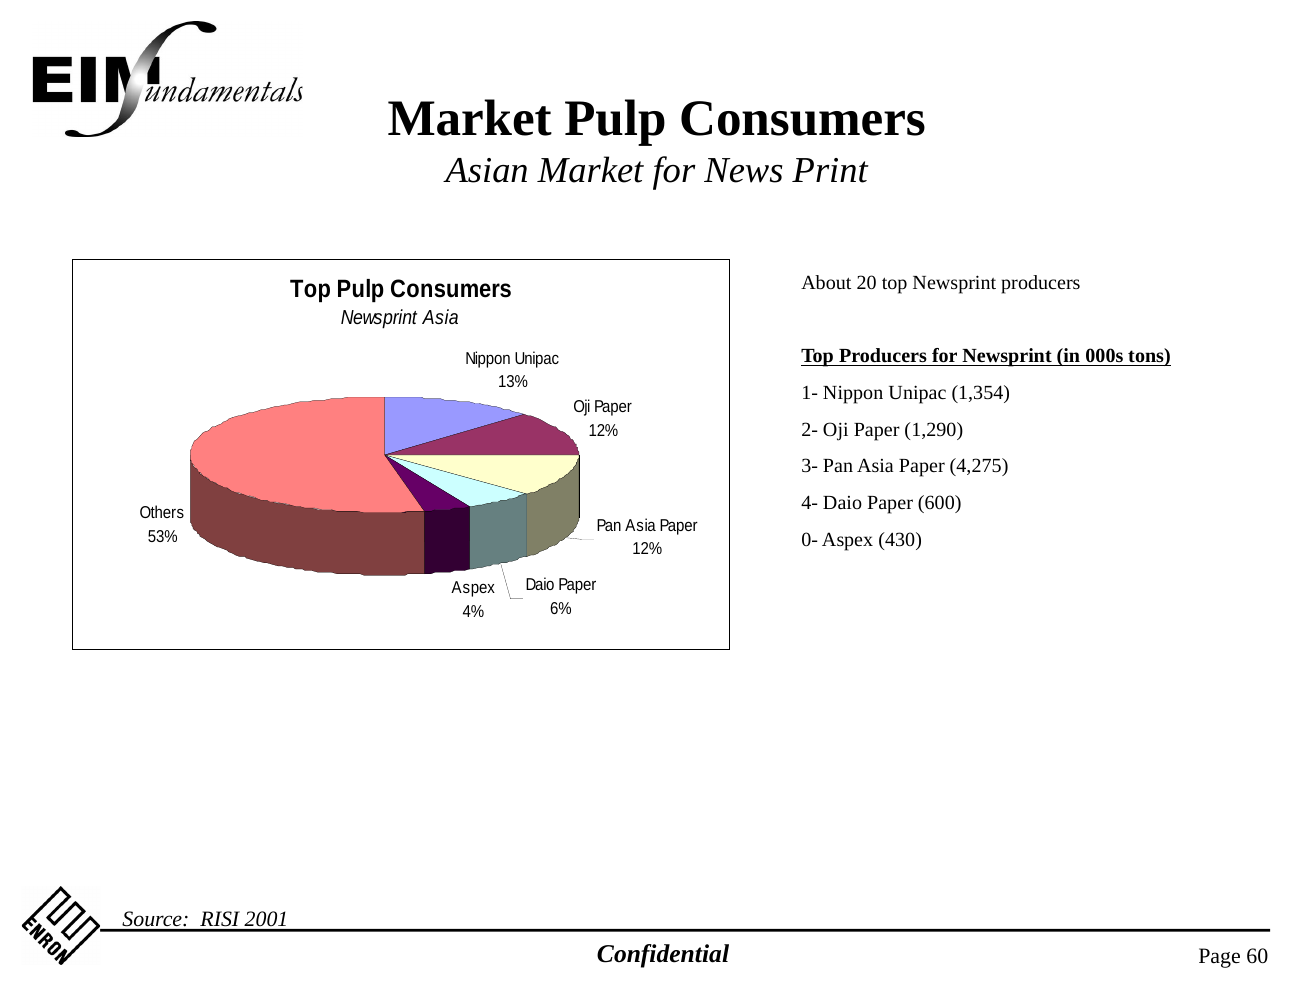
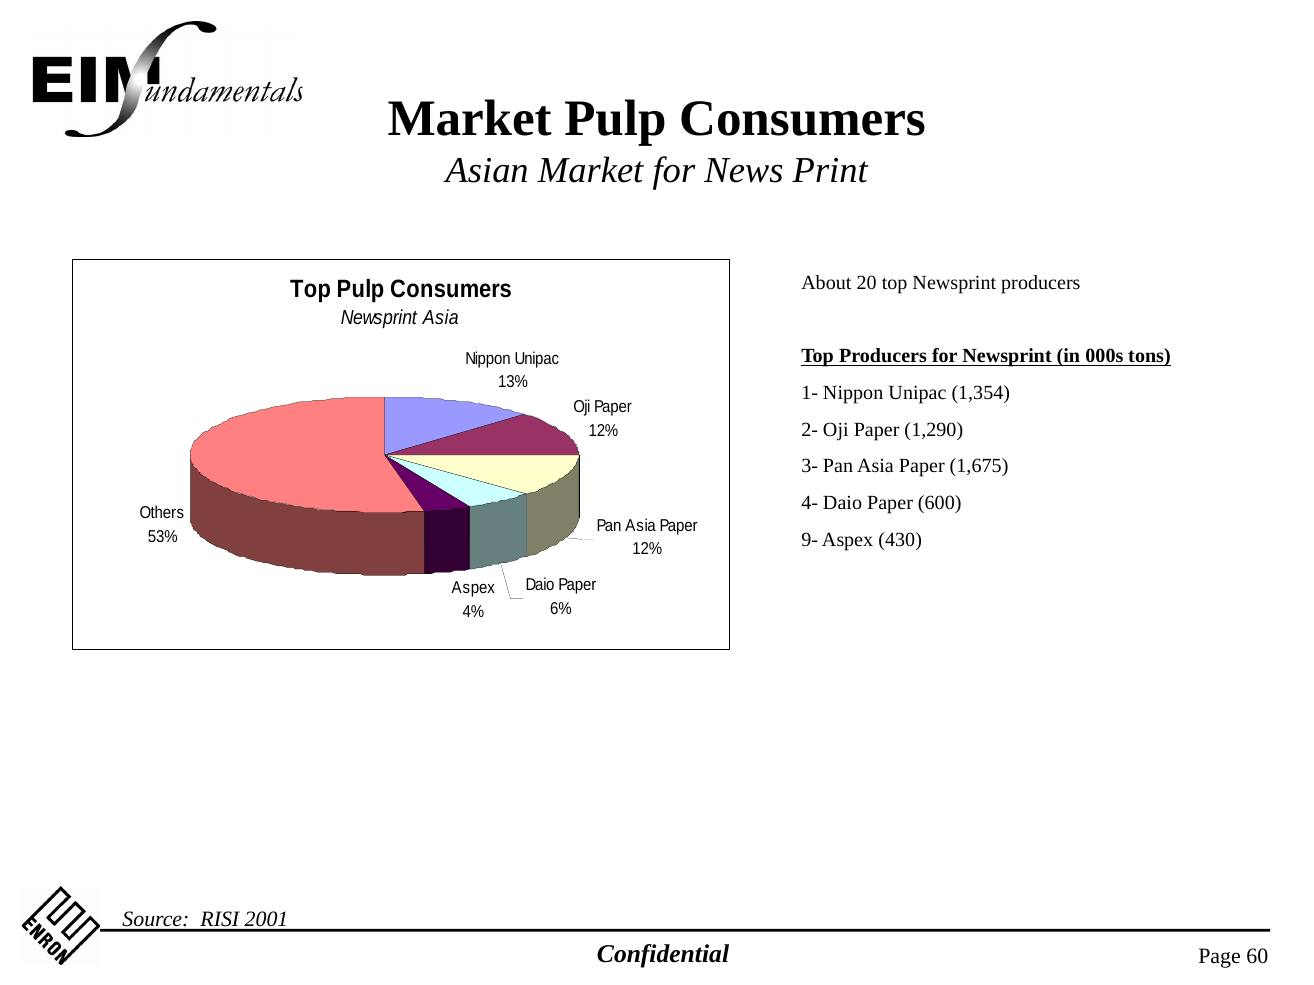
4,275: 4,275 -> 1,675 (979, 466)
0-: 0- -> 9- (810, 540)
